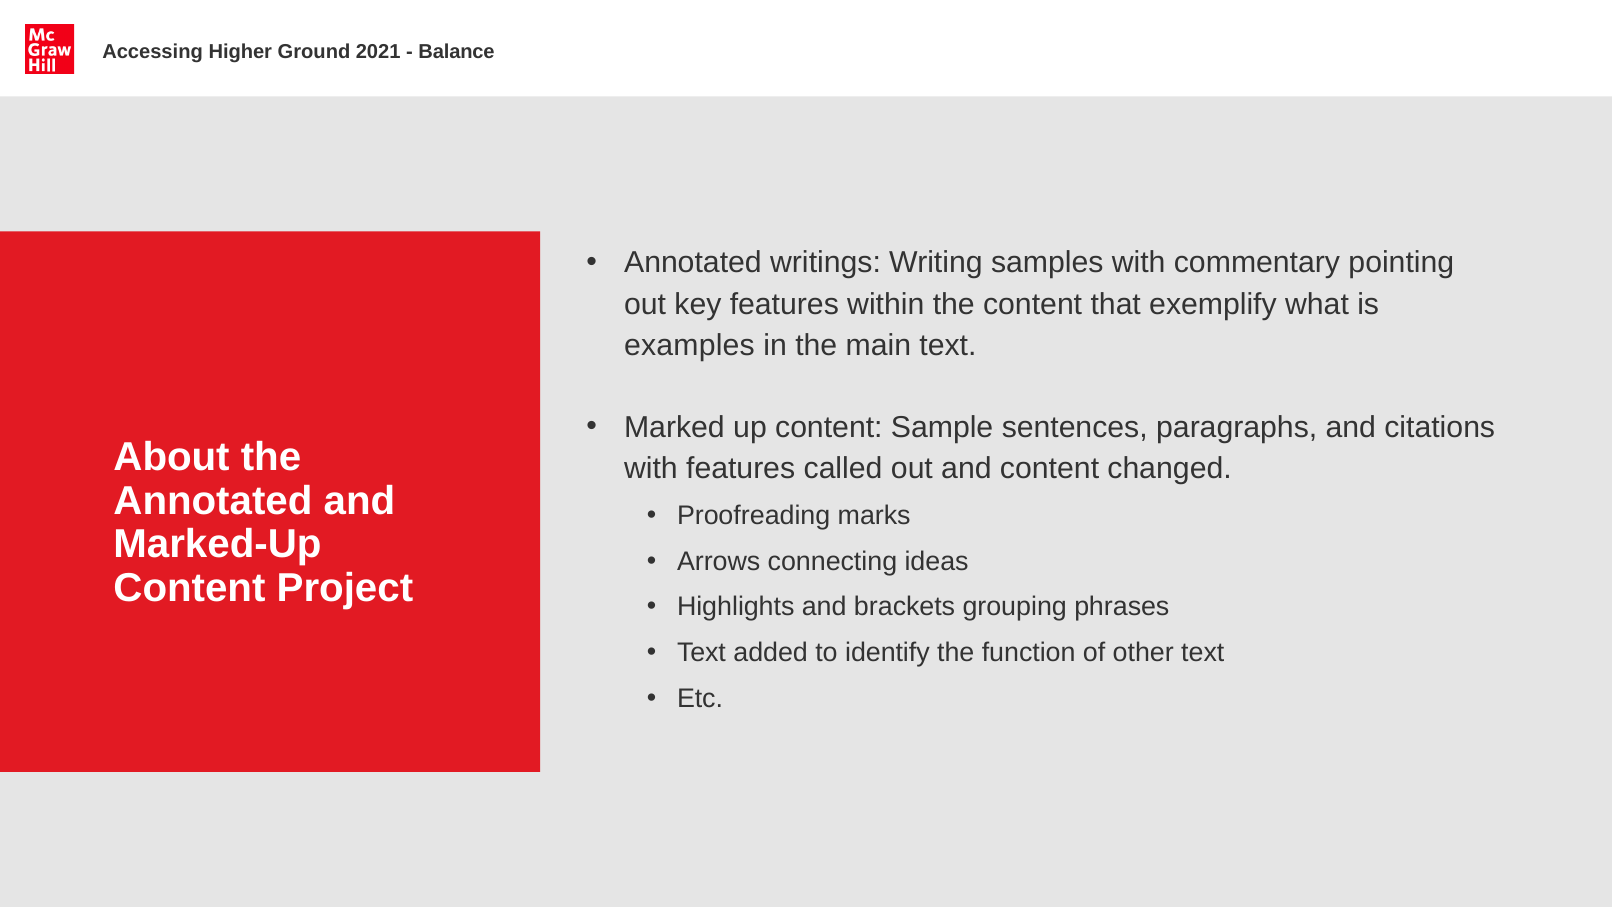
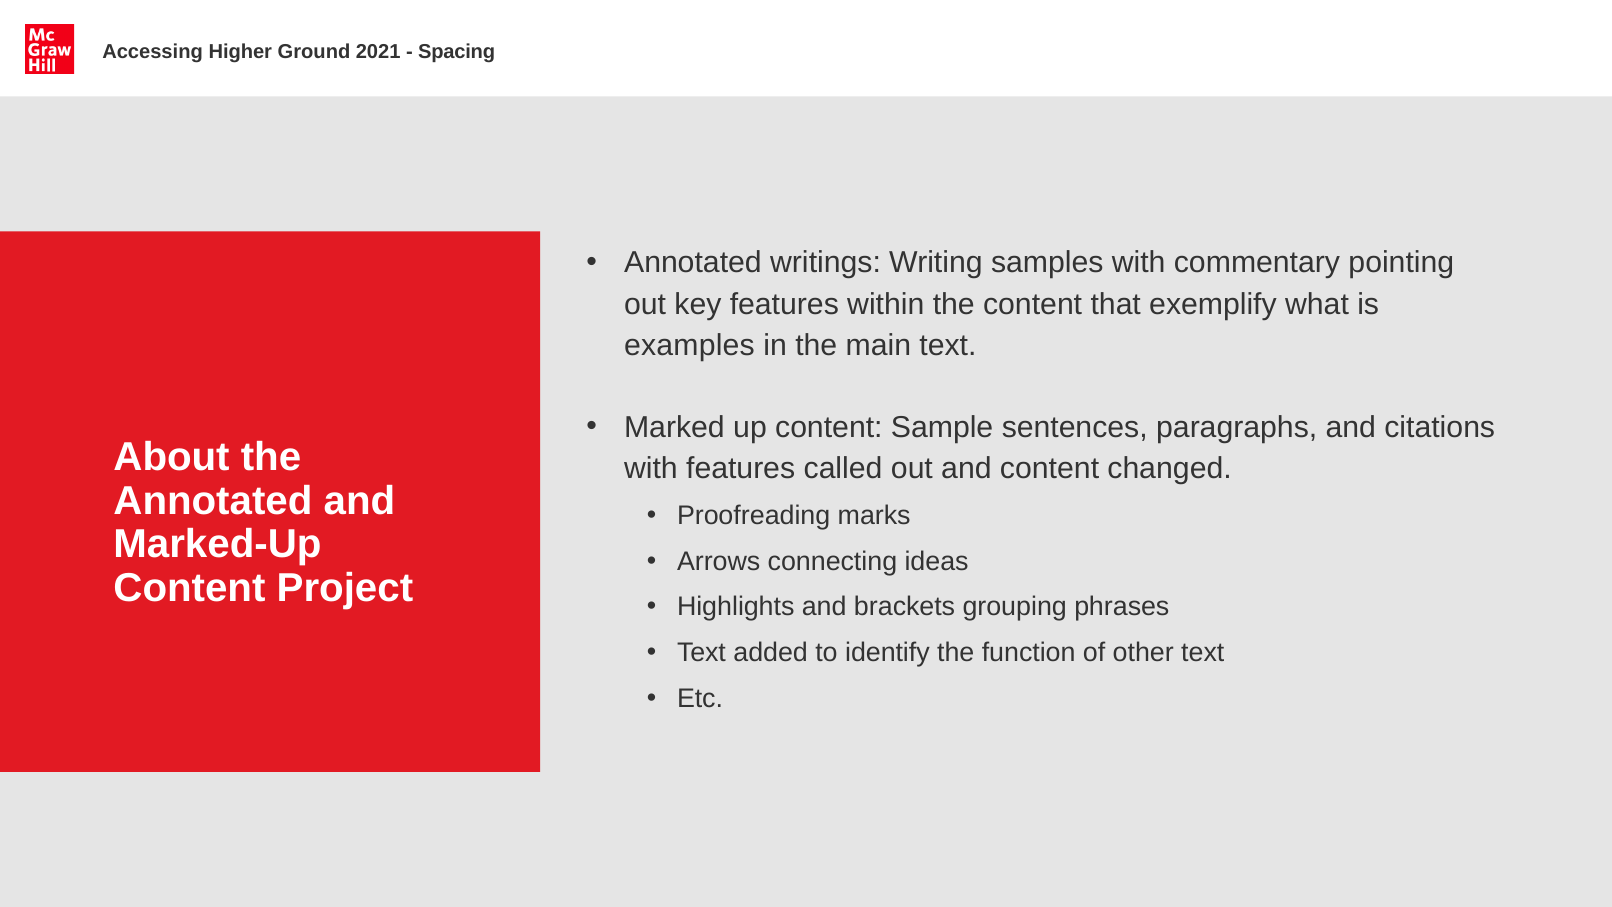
Balance: Balance -> Spacing (457, 51)
